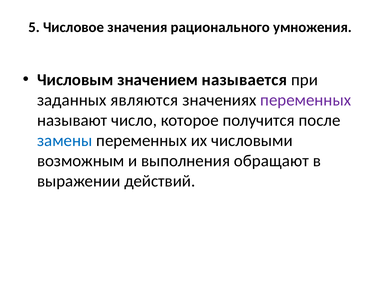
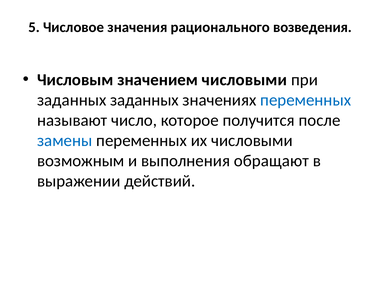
умножения: умножения -> возведения (312, 27)
значением называется: называется -> числовыми (244, 80)
заданных являются: являются -> заданных (144, 100)
переменных colour: purple -> blue (306, 100)
